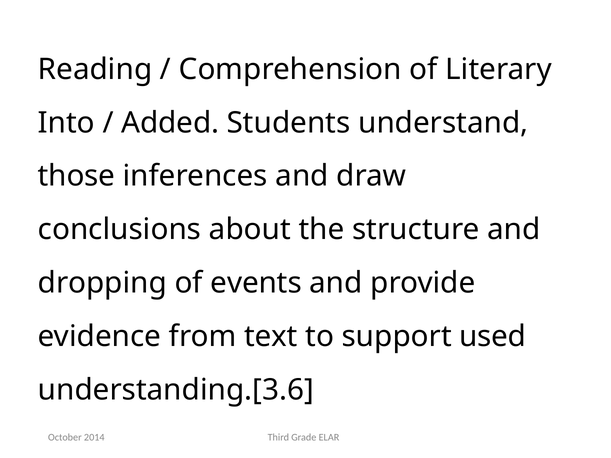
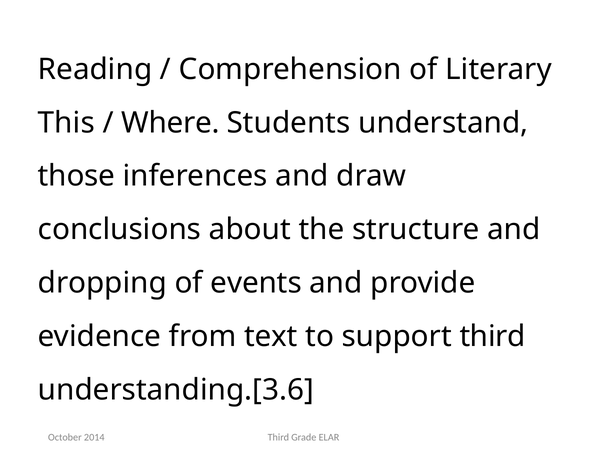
Into: Into -> This (66, 123)
Added: Added -> Where (170, 123)
support used: used -> third (493, 337)
